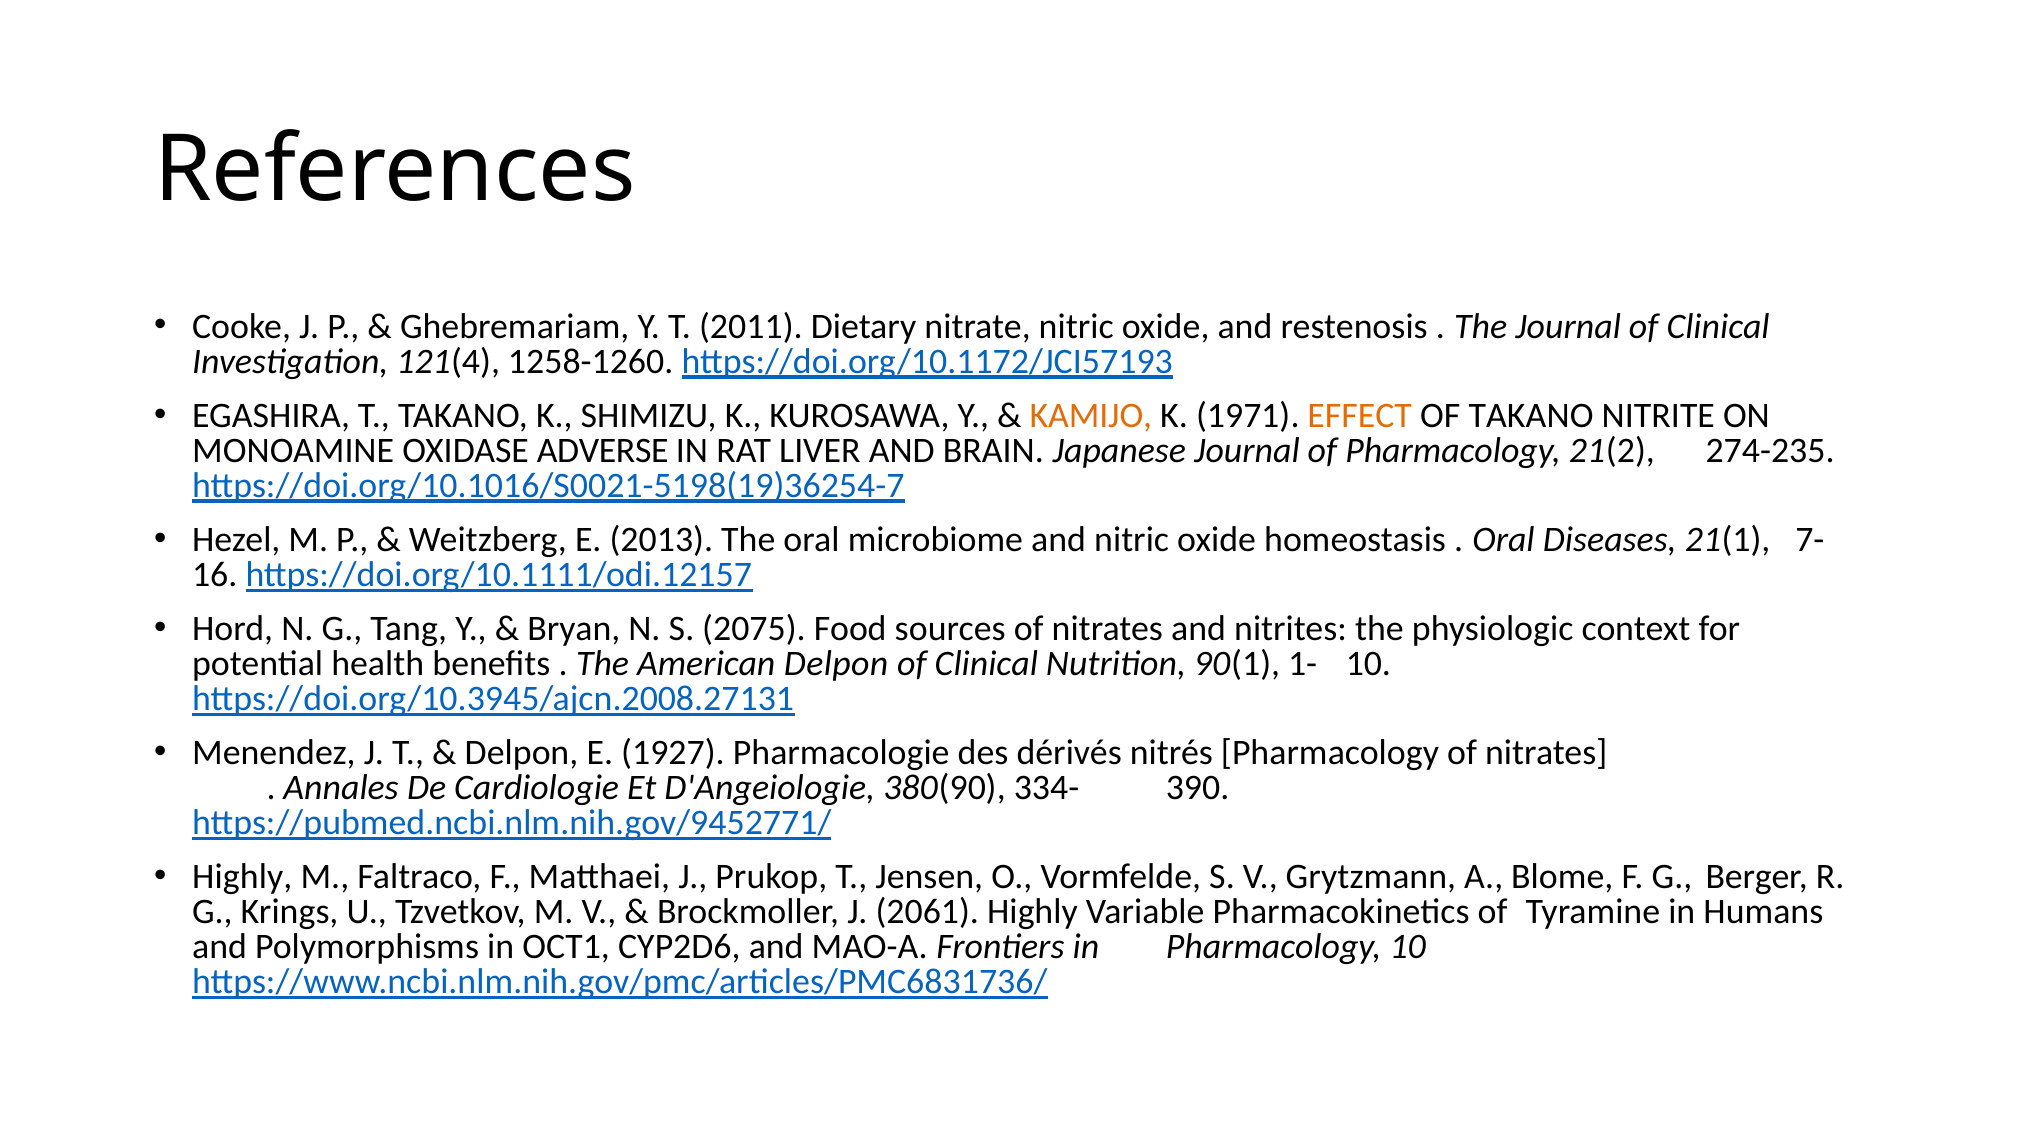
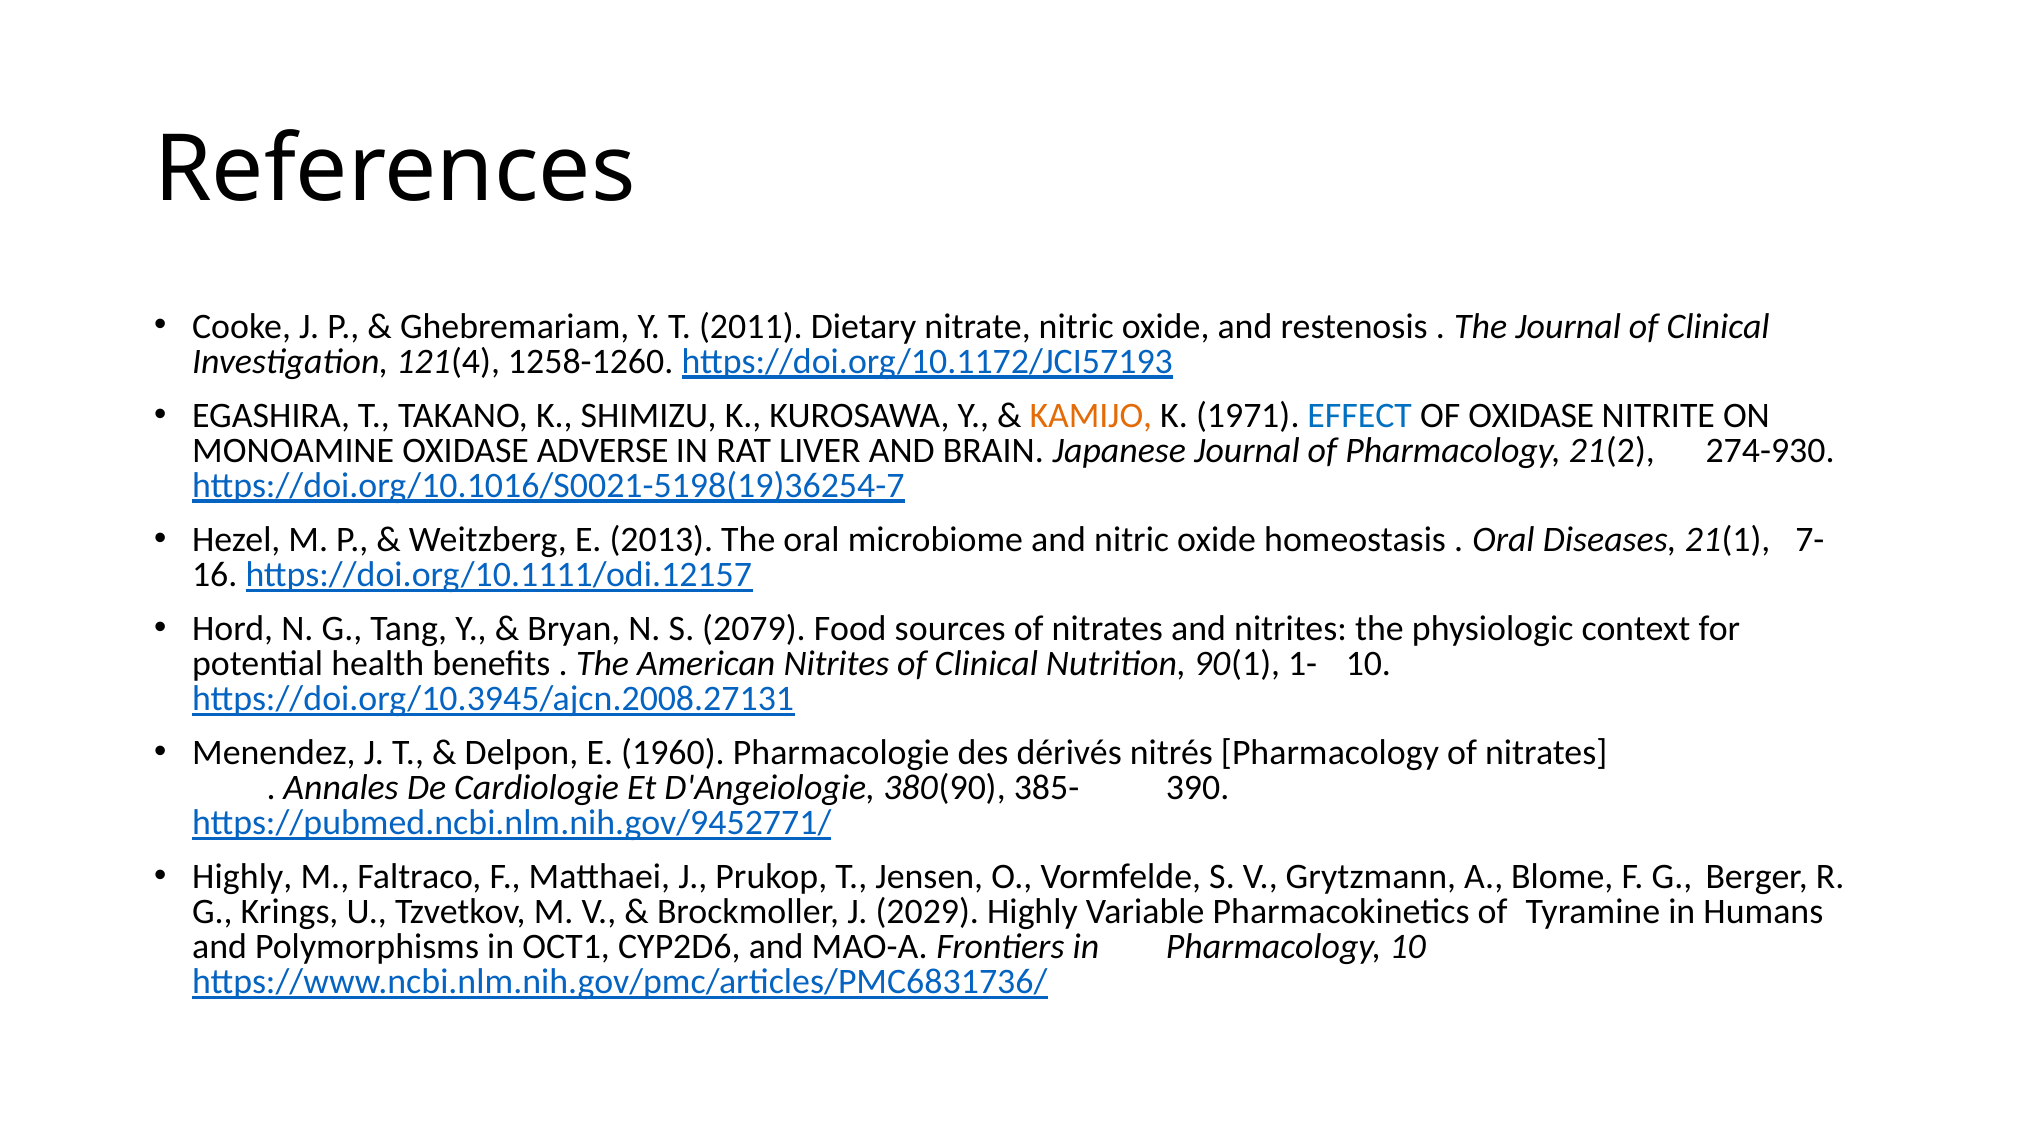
EFFECT colour: orange -> blue (1360, 416)
OF TAKANO: TAKANO -> OXIDASE (1531, 416)
274-235: 274-235 -> 274-930 (1770, 451)
2075: 2075 -> 2079 (754, 629)
American Delpon: Delpon -> Nitrites (836, 664)
1927: 1927 -> 1960 (673, 753)
334-: 334- -> 385- (1047, 788)
2061: 2061 -> 2029 (927, 912)
